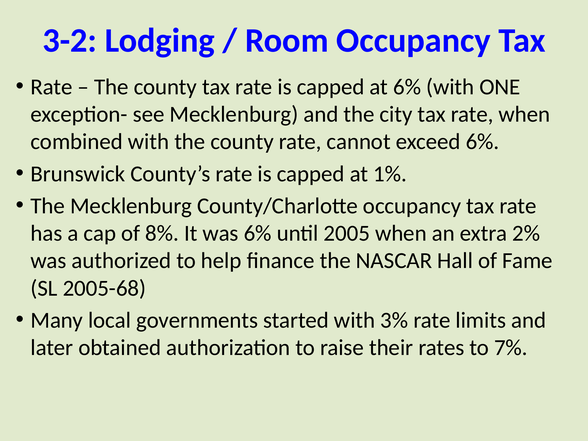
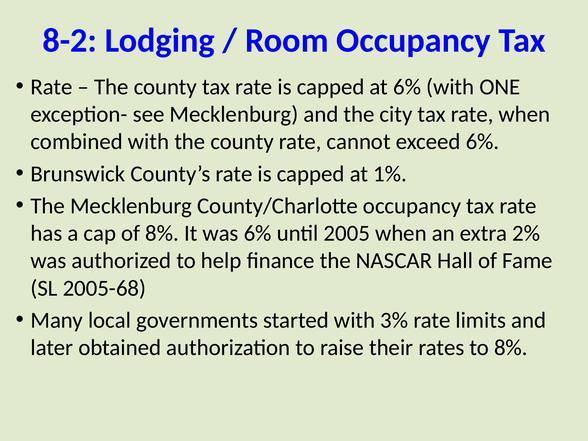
3-2: 3-2 -> 8-2 (70, 41)
to 7%: 7% -> 8% (511, 348)
